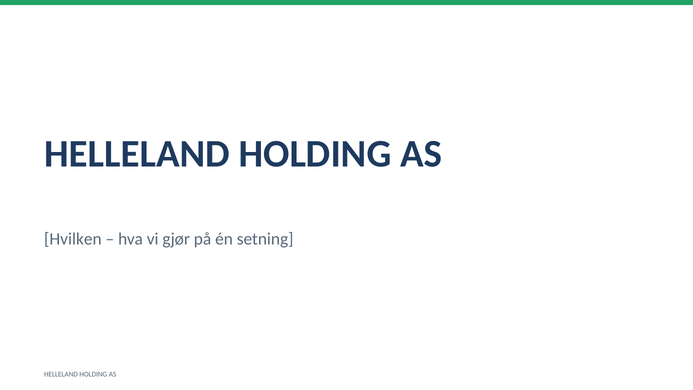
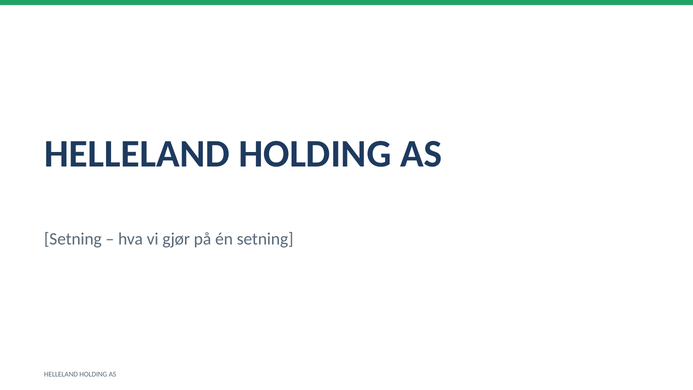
Hvilken: Hvilken -> Setning (73, 239)
